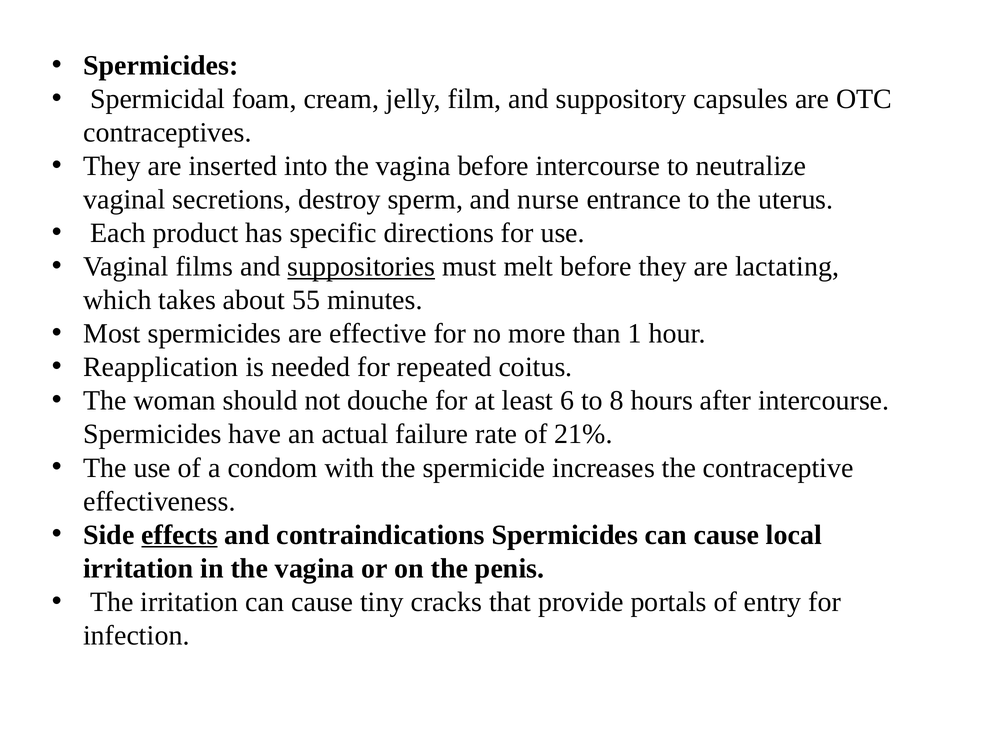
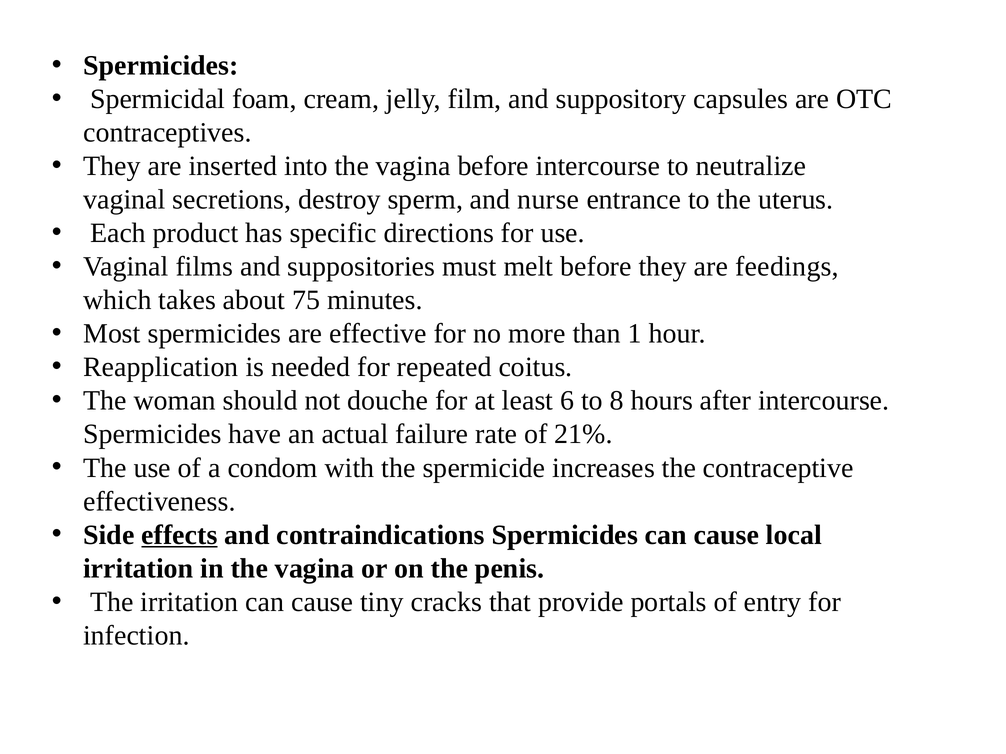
suppositories underline: present -> none (361, 267)
lactating: lactating -> feedings (787, 267)
55: 55 -> 75 (306, 300)
